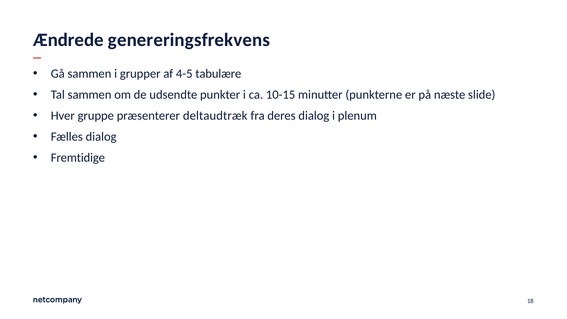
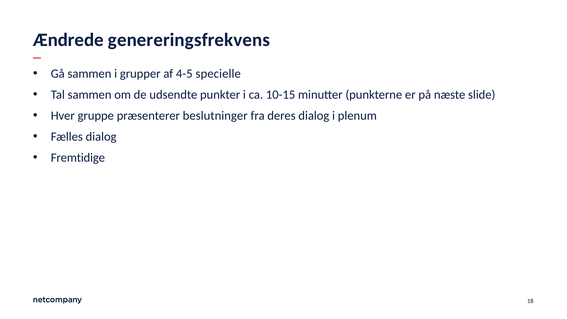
tabulære: tabulære -> specielle (218, 74)
deltaudtræk: deltaudtræk -> beslutninger (215, 116)
